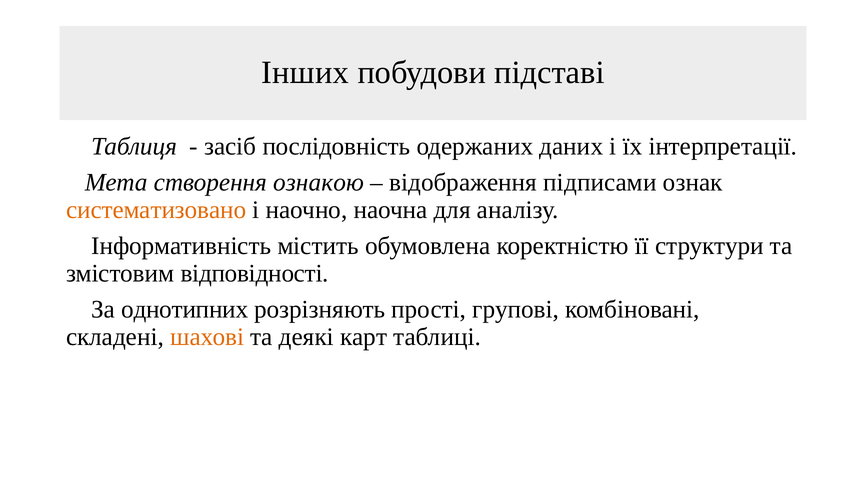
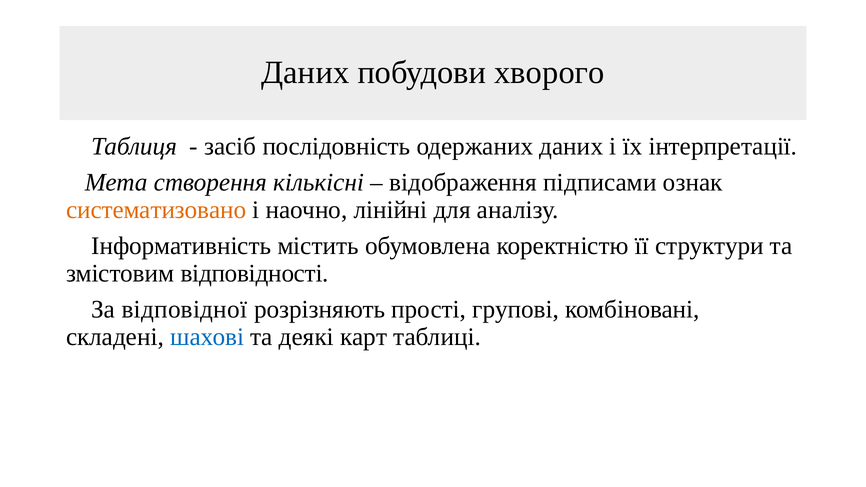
Інших: Інших -> Даних (305, 73)
підставі: підставі -> хворого (549, 73)
ознакою: ознакою -> кількісні (319, 183)
наочна: наочна -> лінійні (391, 210)
однотипних: однотипних -> відповідної (184, 310)
шахові colour: orange -> blue (207, 337)
